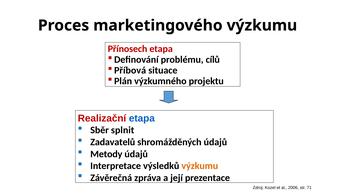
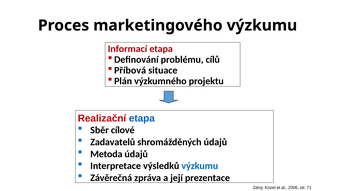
Přínosech: Přínosech -> Informací (127, 49)
splnit: splnit -> cílové (123, 130)
Metody: Metody -> Metoda (106, 154)
výzkumu colour: orange -> blue (200, 166)
